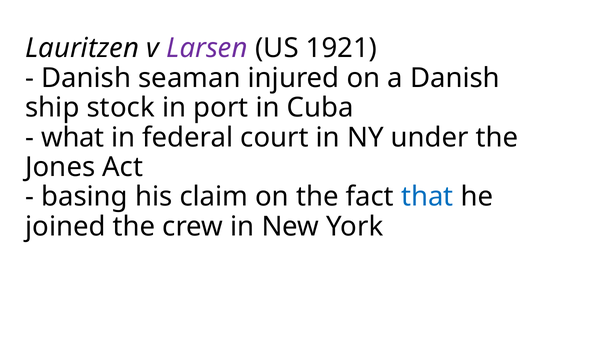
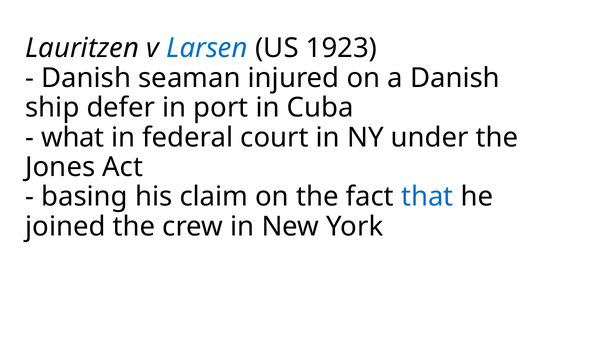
Larsen colour: purple -> blue (207, 48)
1921: 1921 -> 1923 (341, 48)
stock: stock -> defer (121, 108)
